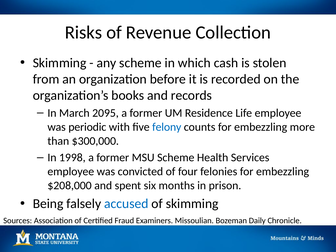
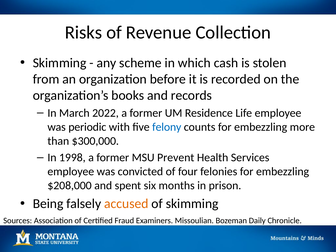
2095: 2095 -> 2022 (105, 113)
MSU Scheme: Scheme -> Prevent (176, 158)
accused colour: blue -> orange (126, 204)
